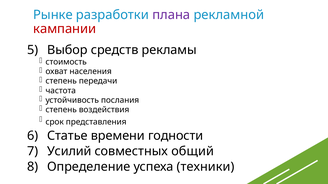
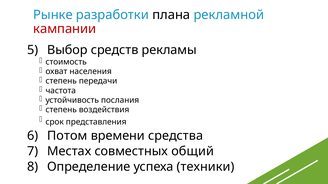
плана colour: purple -> black (171, 15)
Статье: Статье -> Потом (67, 136)
годности: годности -> средства (176, 136)
Усилий: Усилий -> Местах (69, 152)
